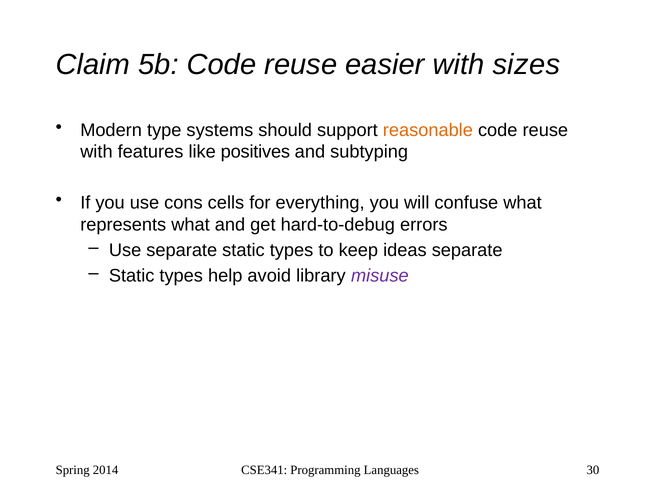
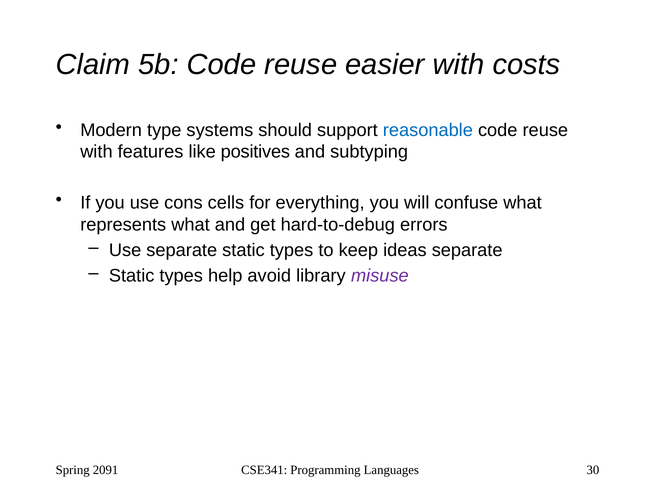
sizes: sizes -> costs (527, 65)
reasonable colour: orange -> blue (428, 130)
2014: 2014 -> 2091 (106, 470)
